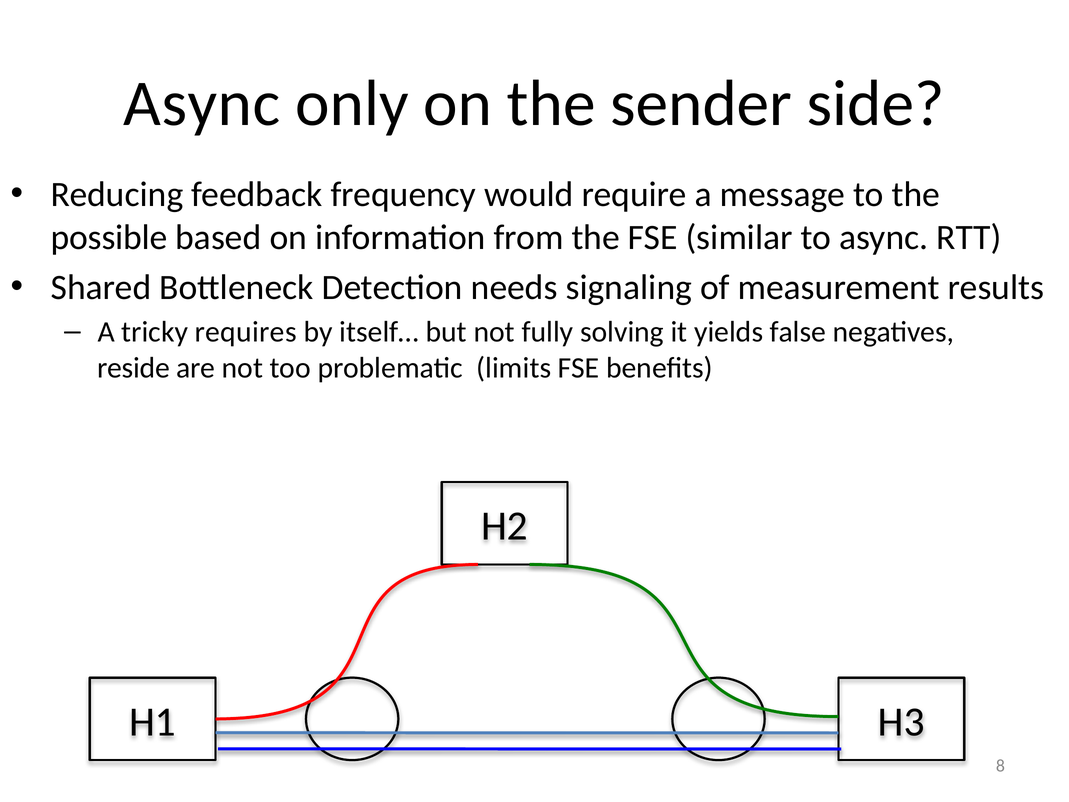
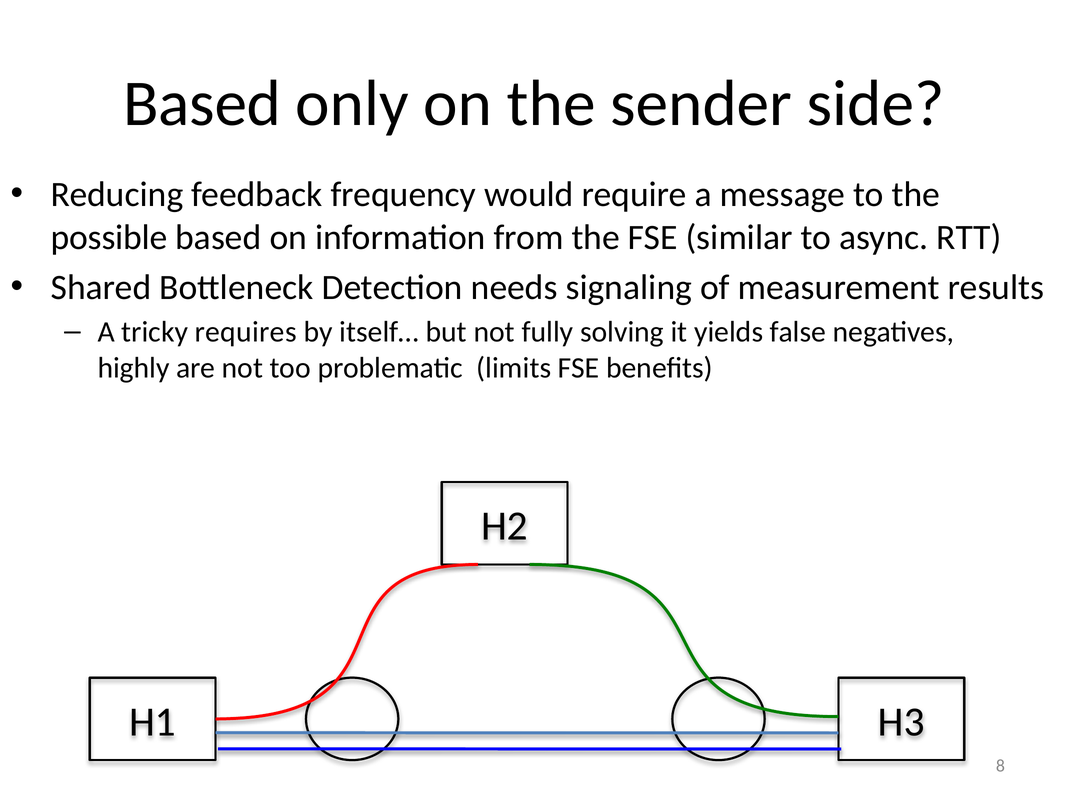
Async: Async -> Based (202, 103)
reside: reside -> highly (134, 368)
